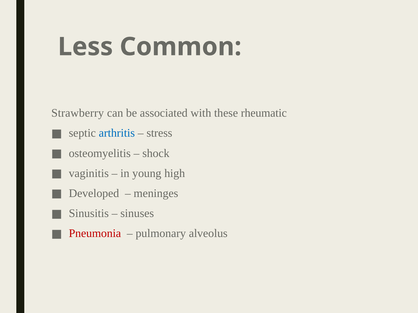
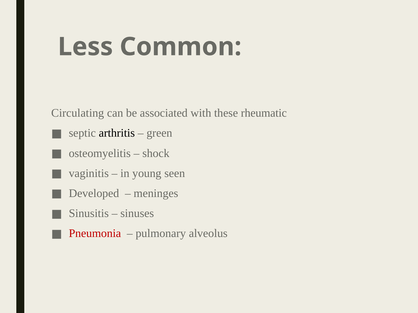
Strawberry: Strawberry -> Circulating (78, 113)
arthritis colour: blue -> black (117, 133)
stress: stress -> green (159, 133)
high: high -> seen (175, 174)
